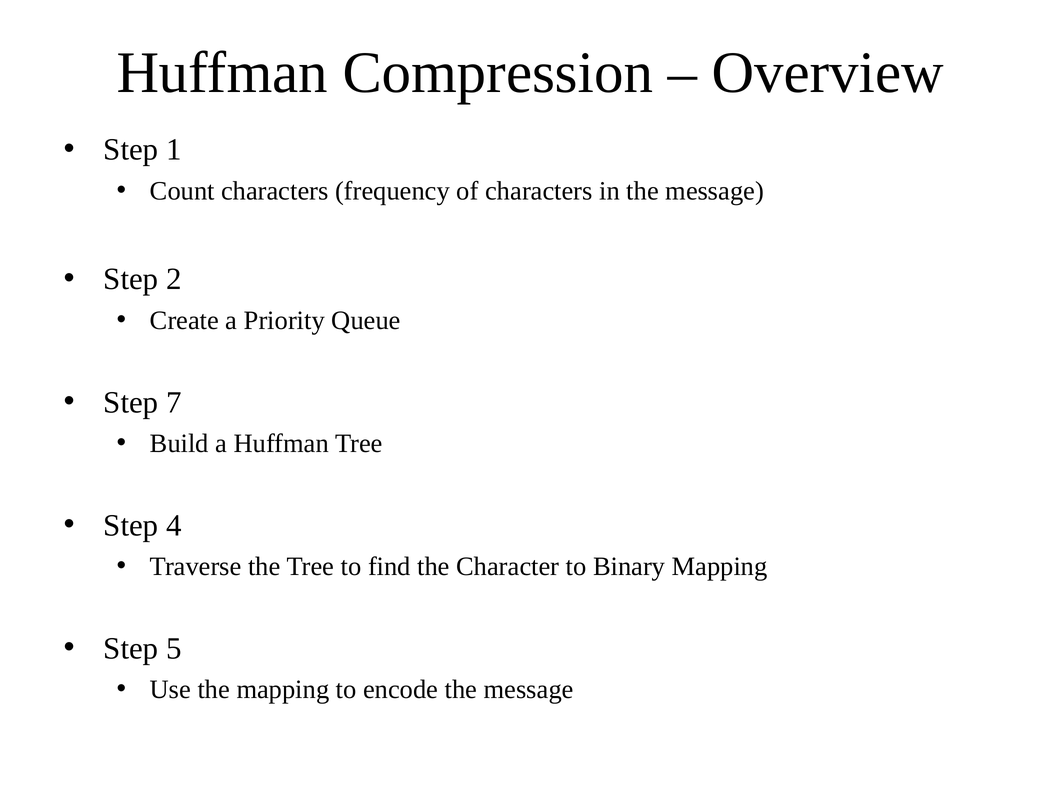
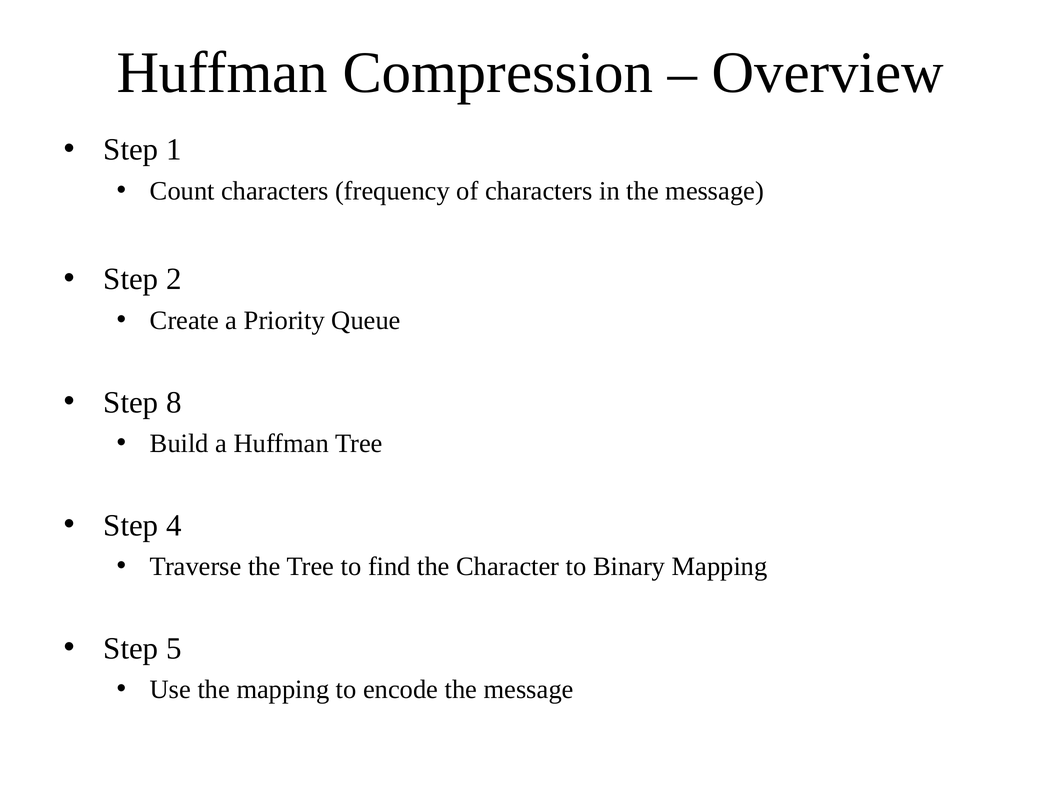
7: 7 -> 8 (174, 403)
